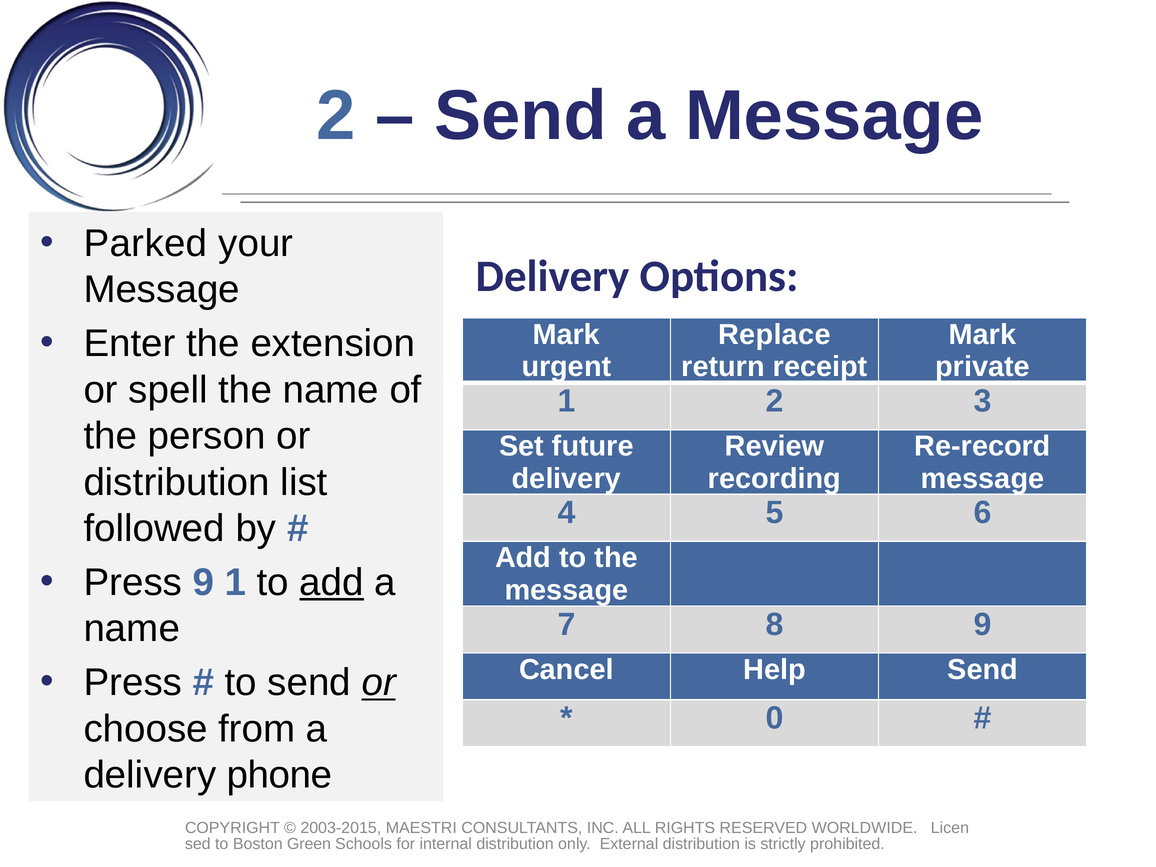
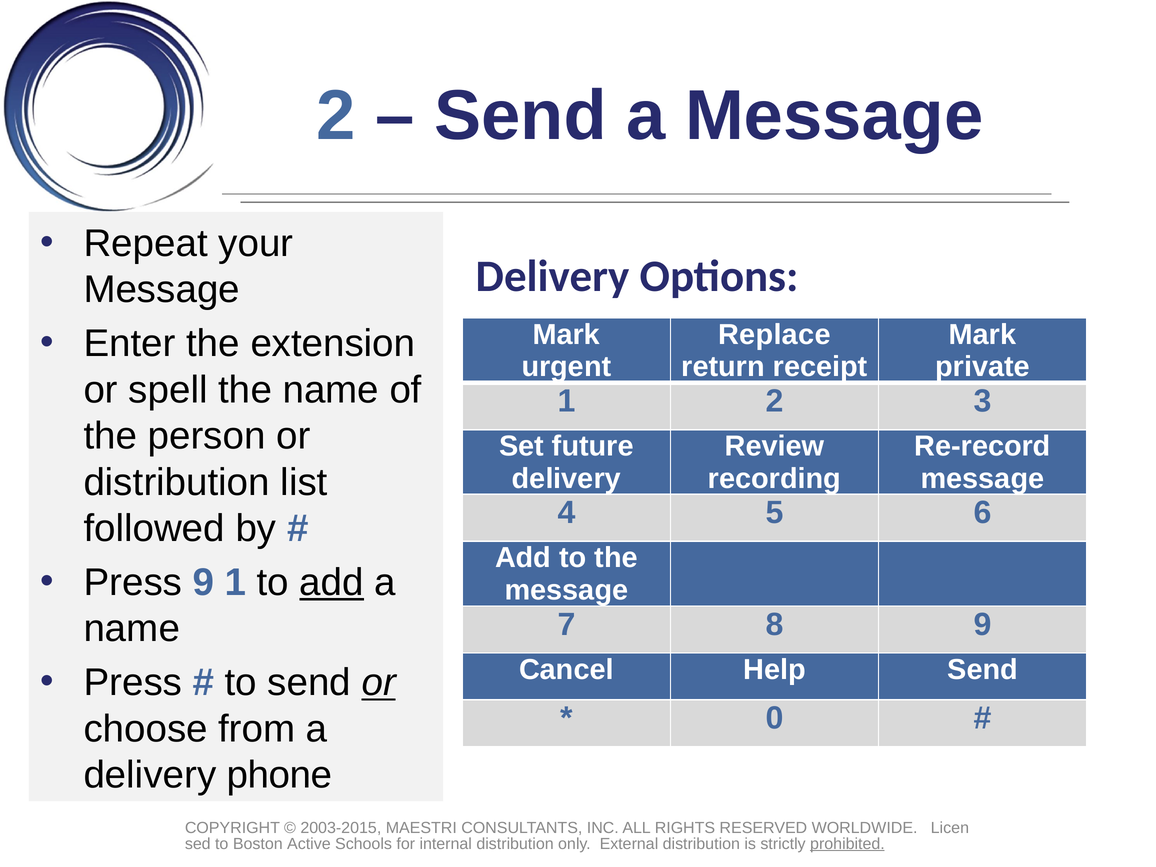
Parked: Parked -> Repeat (146, 243)
Green: Green -> Active (309, 844)
prohibited underline: none -> present (847, 844)
